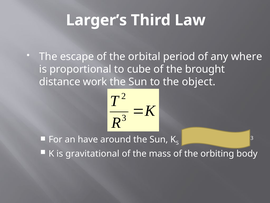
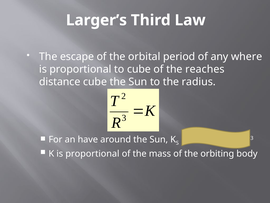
brought: brought -> reaches (205, 69)
distance work: work -> cube (95, 82)
object: object -> radius (199, 82)
K is gravitational: gravitational -> proportional (92, 153)
